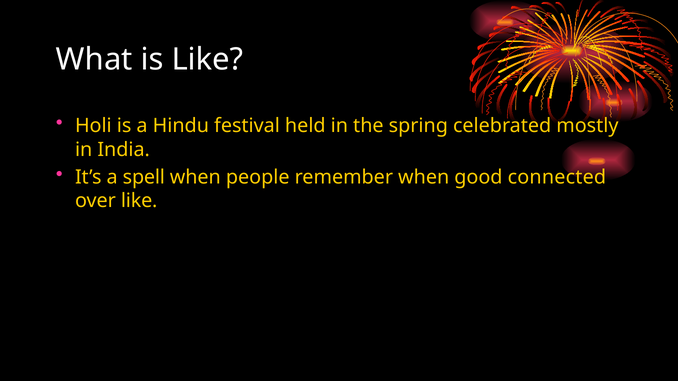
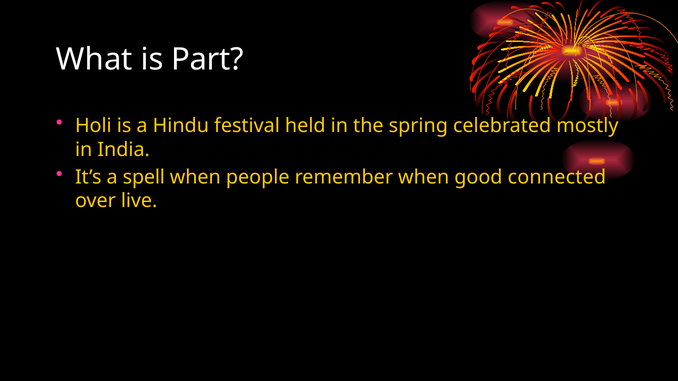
is Like: Like -> Part (207, 60)
over like: like -> live (139, 201)
